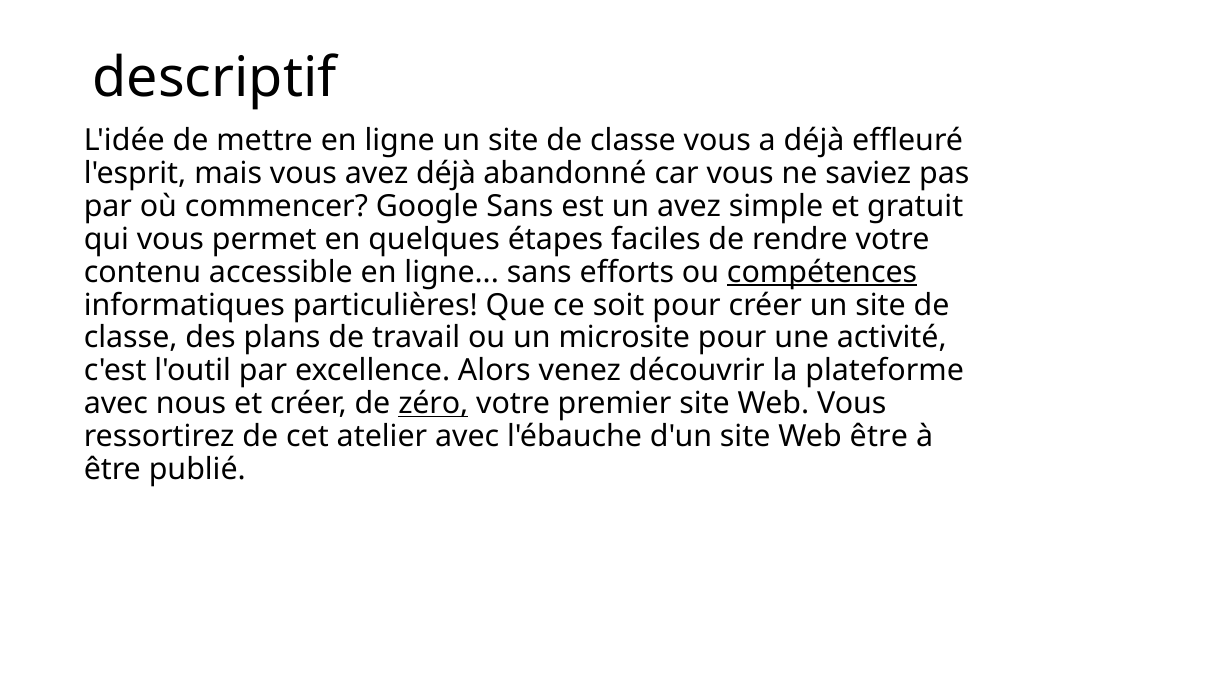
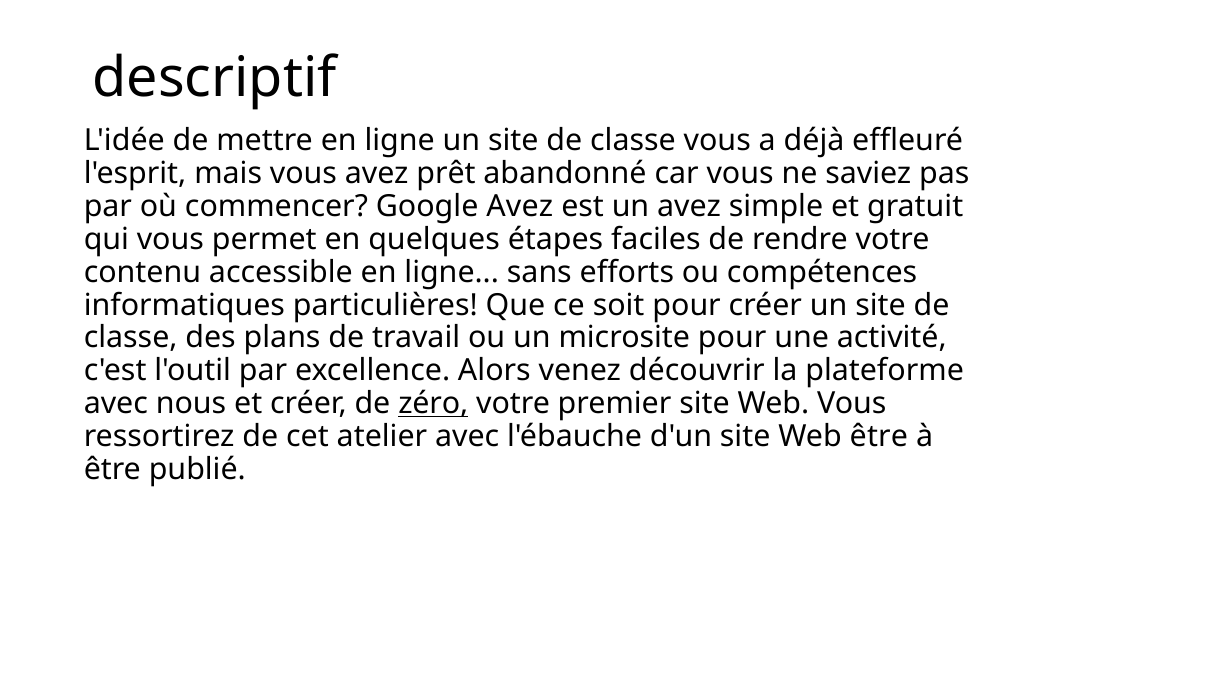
avez déjà: déjà -> prêt (446, 174)
Google Sans: Sans -> Avez (520, 206)
compétences underline: present -> none (822, 272)
